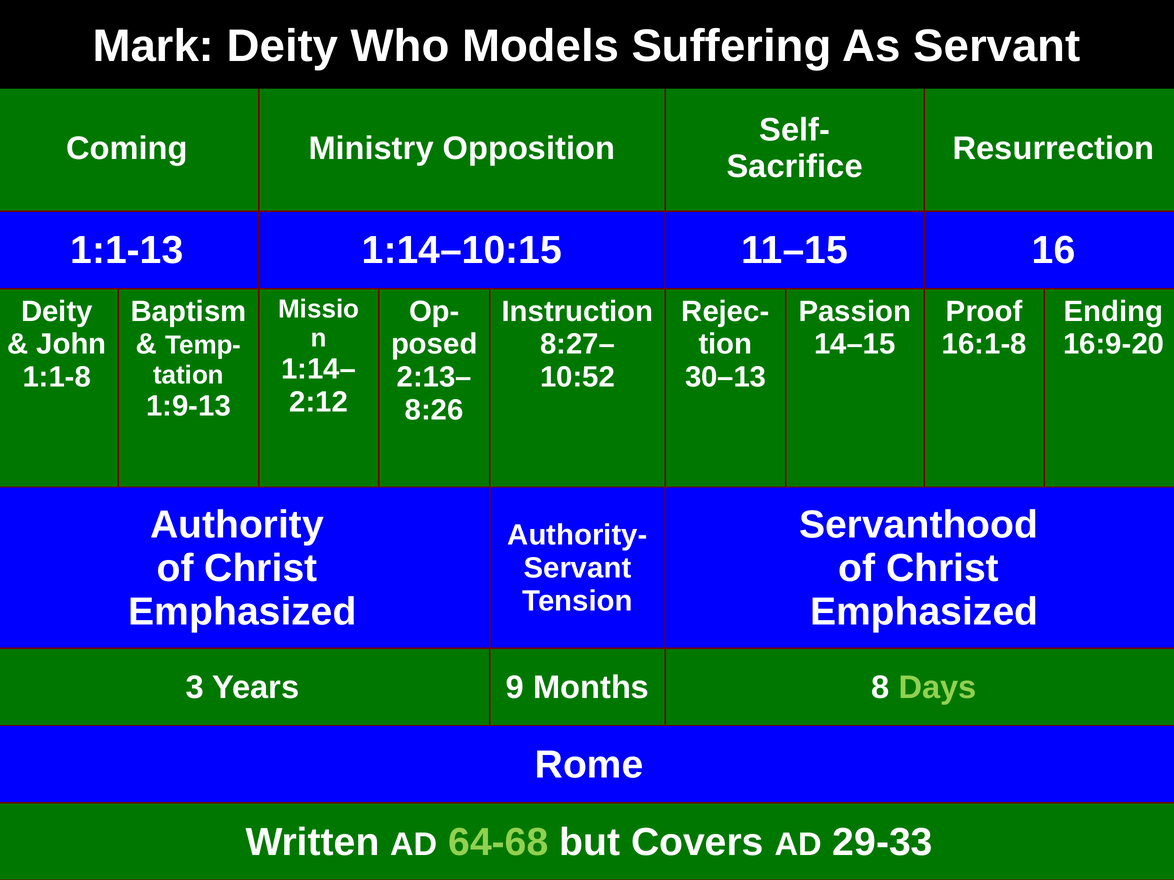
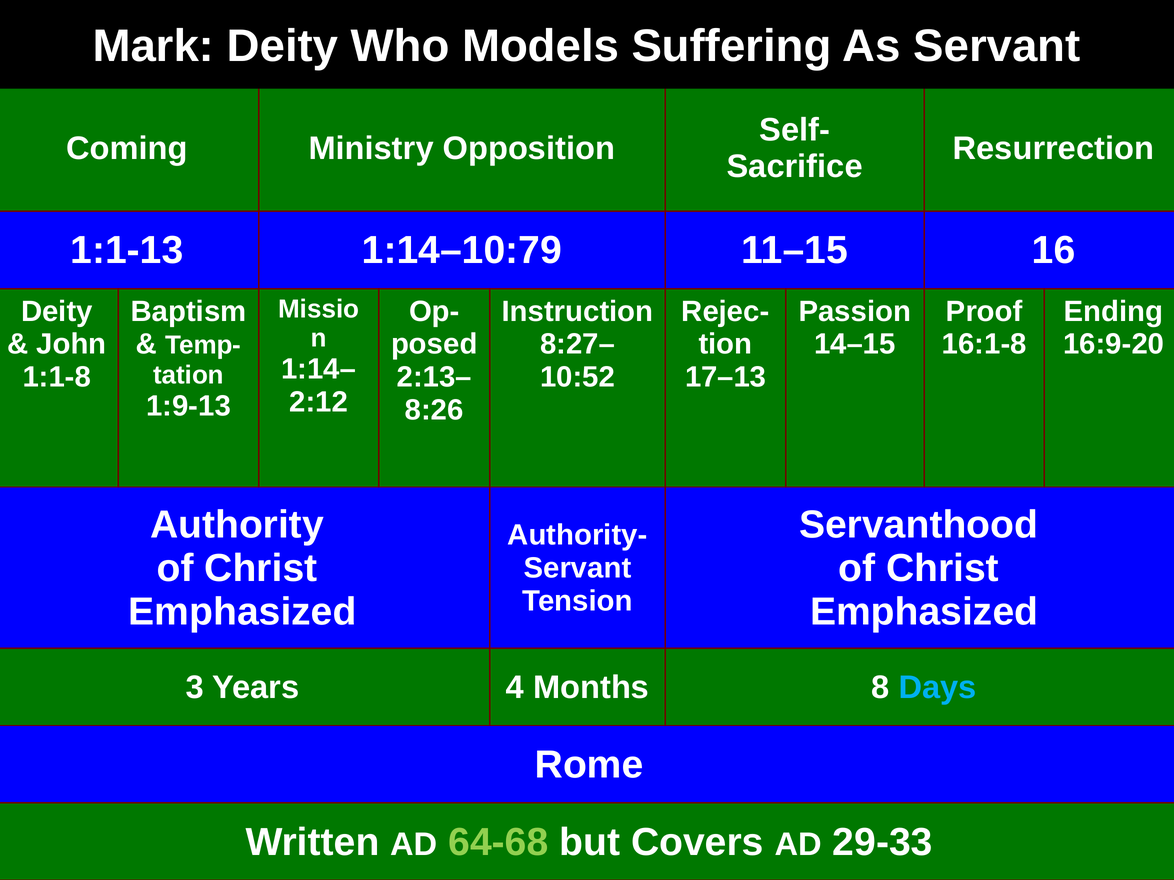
1:14–10:15: 1:14–10:15 -> 1:14–10:79 (462, 251)
30–13: 30–13 -> 17–13 (726, 377)
9: 9 -> 4 (515, 688)
Days colour: light green -> light blue (938, 688)
